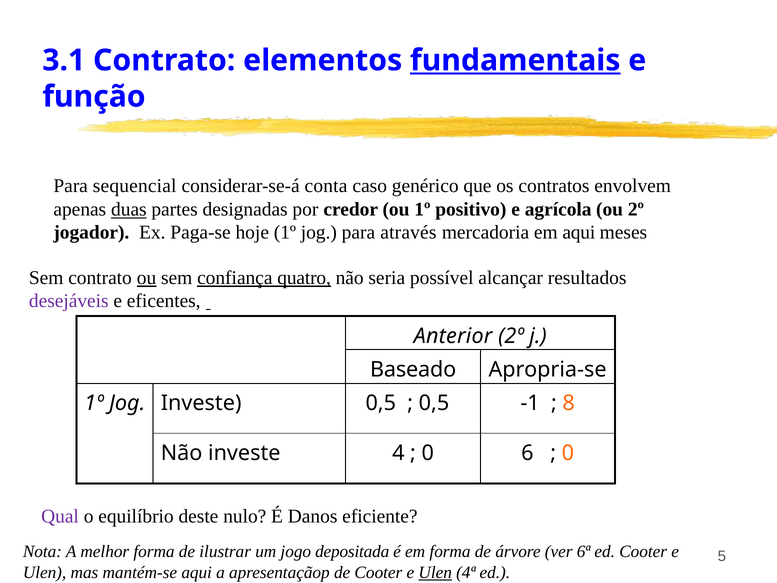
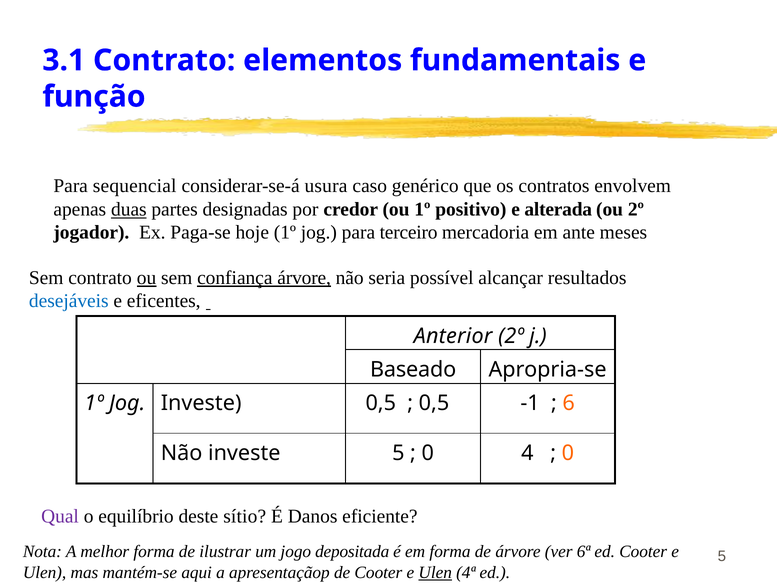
fundamentais underline: present -> none (515, 60)
conta: conta -> usura (326, 186)
agrícola: agrícola -> alterada (558, 209)
através: através -> terceiro (409, 232)
em aqui: aqui -> ante (579, 232)
confiança quatro: quatro -> árvore (304, 278)
desejáveis colour: purple -> blue (69, 301)
8: 8 -> 6 (569, 403)
investe 4: 4 -> 5 (398, 453)
6: 6 -> 4 (527, 453)
nulo: nulo -> sítio (245, 516)
